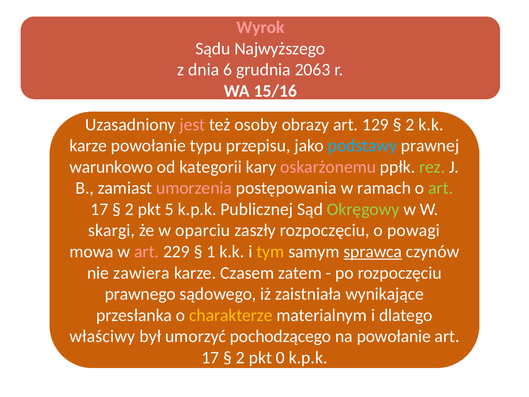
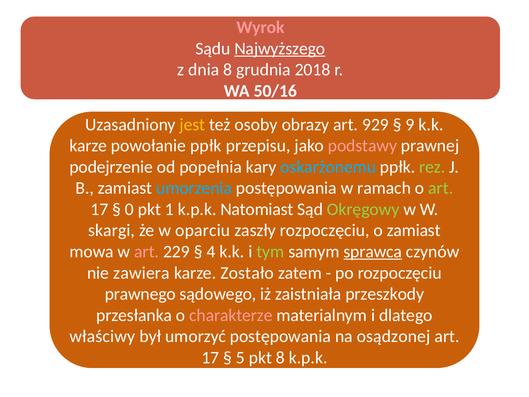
Najwyższego underline: none -> present (280, 49)
dnia 6: 6 -> 8 (228, 70)
2063: 2063 -> 2018 (313, 70)
15/16: 15/16 -> 50/16 (275, 91)
jest colour: pink -> yellow (192, 125)
129: 129 -> 929 (376, 125)
2: 2 -> 9 (410, 125)
powołanie typu: typu -> ppłk (206, 146)
podstawy colour: light blue -> pink (362, 146)
warunkowo: warunkowo -> podejrzenie (111, 167)
kategorii: kategorii -> popełnia (211, 167)
oskarżonemu colour: pink -> light blue (328, 167)
umorzenia colour: pink -> light blue (194, 188)
2: 2 -> 0 (129, 209)
5: 5 -> 1 (169, 209)
Publicznej: Publicznej -> Natomiast (257, 209)
o powagi: powagi -> zamiast (414, 230)
1: 1 -> 4 (211, 252)
tym colour: yellow -> light green (270, 252)
Czasem: Czasem -> Zostało (247, 273)
wynikające: wynikające -> przeszkody (385, 294)
charakterze colour: yellow -> pink (231, 315)
umorzyć pochodzącego: pochodzącego -> postępowania (280, 336)
na powołanie: powołanie -> osądzonej (394, 336)
2: 2 -> 5 (240, 357)
pkt 0: 0 -> 8 (280, 357)
